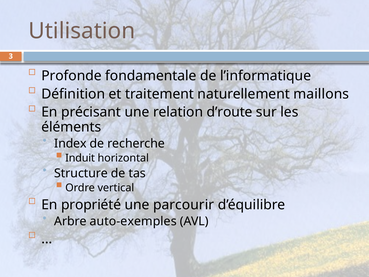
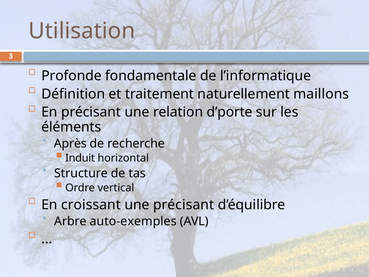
d’route: d’route -> d’porte (230, 112)
Index: Index -> Après (70, 143)
propriété: propriété -> croissant (91, 205)
une parcourir: parcourir -> précisant (184, 205)
